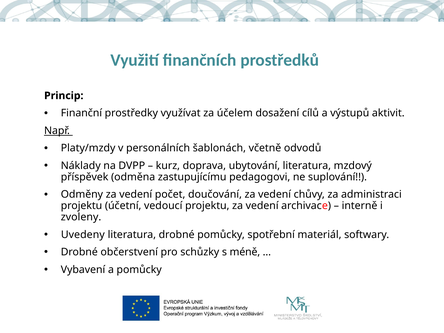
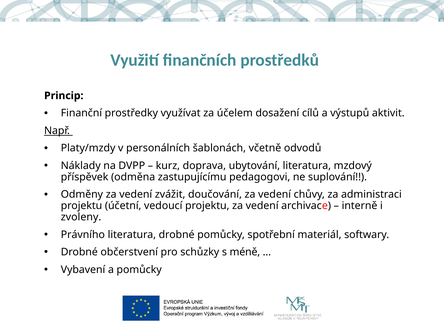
počet: počet -> zvážit (170, 195)
Uvedeny: Uvedeny -> Právního (83, 235)
